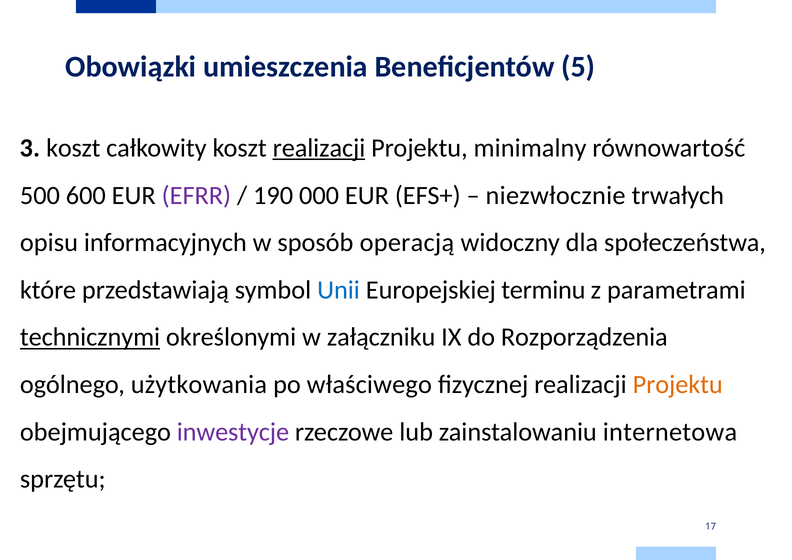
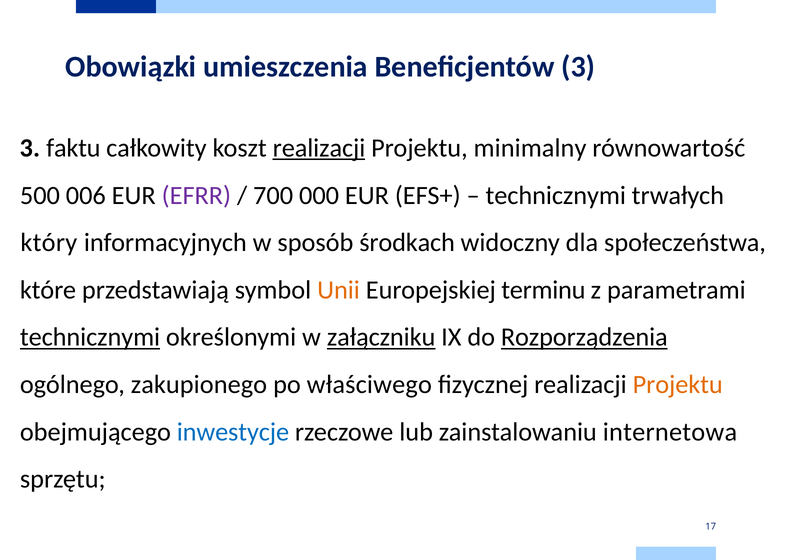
Beneficjentów 5: 5 -> 3 (578, 67)
3 koszt: koszt -> faktu (73, 148)
600: 600 -> 006 (86, 195)
190: 190 -> 700 (273, 195)
niezwłocznie: niezwłocznie -> technicznymi (556, 195)
opisu: opisu -> który (49, 243)
operacją: operacją -> środkach (407, 243)
Unii colour: blue -> orange (339, 290)
załączniku underline: none -> present (381, 337)
Rozporządzenia underline: none -> present (584, 337)
użytkowania: użytkowania -> zakupionego (199, 385)
inwestycje colour: purple -> blue (233, 432)
